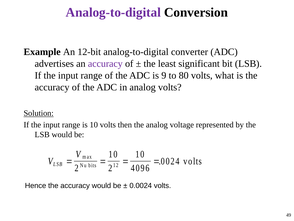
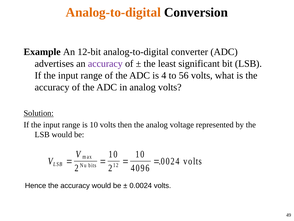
Analog-to-digital colour: purple -> orange (113, 12)
9: 9 -> 4 (164, 75)
80: 80 -> 56 (184, 75)
